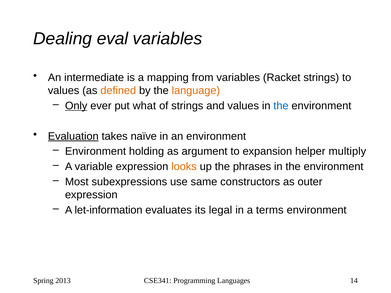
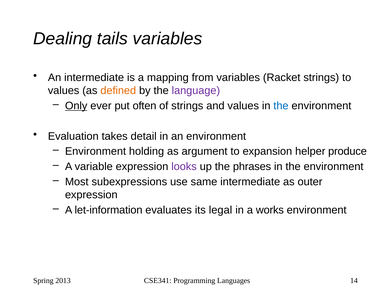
eval: eval -> tails (112, 39)
language colour: orange -> purple (196, 91)
what: what -> often (145, 106)
Evaluation underline: present -> none (73, 136)
naïve: naïve -> detail (144, 136)
multiply: multiply -> produce (347, 152)
looks colour: orange -> purple (184, 167)
same constructors: constructors -> intermediate (250, 182)
terms: terms -> works (270, 210)
